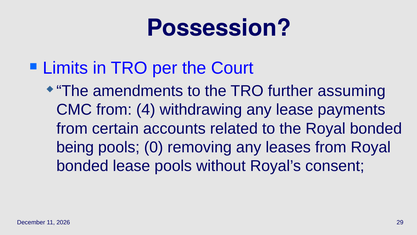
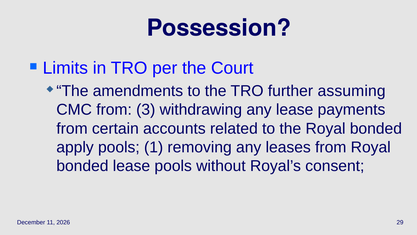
4: 4 -> 3 (146, 110)
being: being -> apply (75, 147)
0: 0 -> 1 (154, 147)
